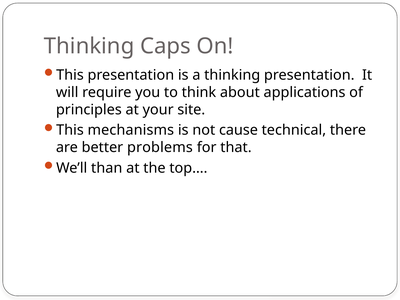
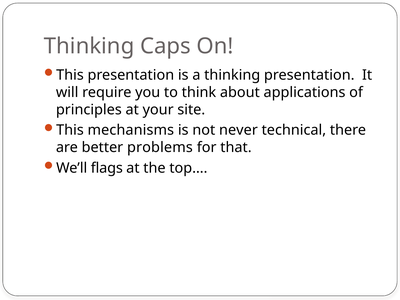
cause: cause -> never (238, 130)
than: than -> flags (107, 168)
